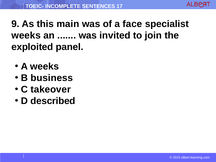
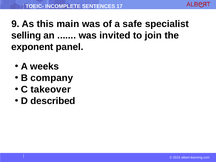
face: face -> safe (132, 24)
weeks: weeks -> selling (26, 35)
exploited: exploited -> exponent (32, 47)
business: business -> company (52, 78)
